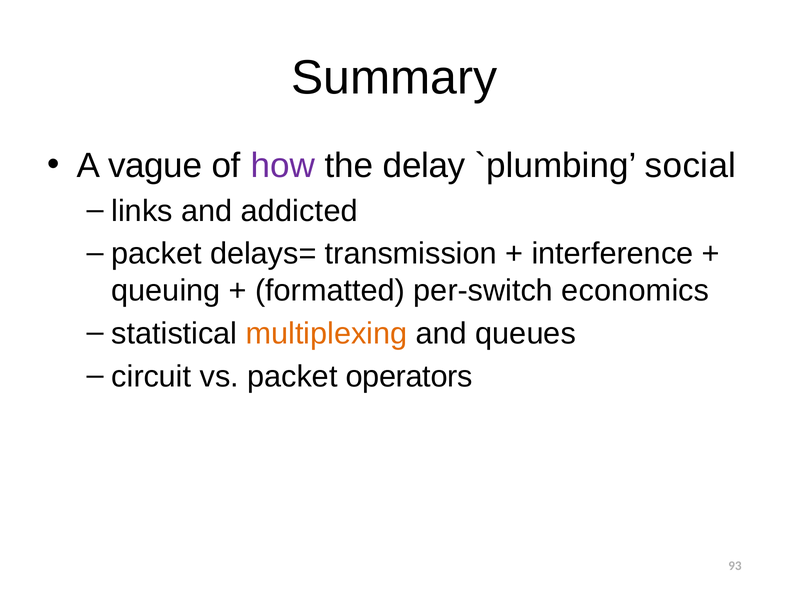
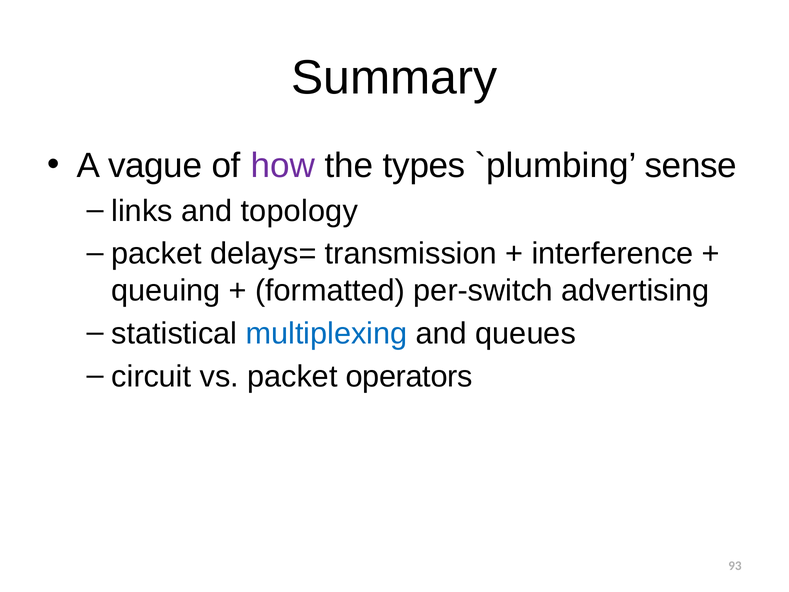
delay: delay -> types (424, 166)
social: social -> sense (691, 166)
addicted: addicted -> topology (299, 211)
economics: economics -> advertising (635, 290)
multiplexing colour: orange -> blue (326, 333)
